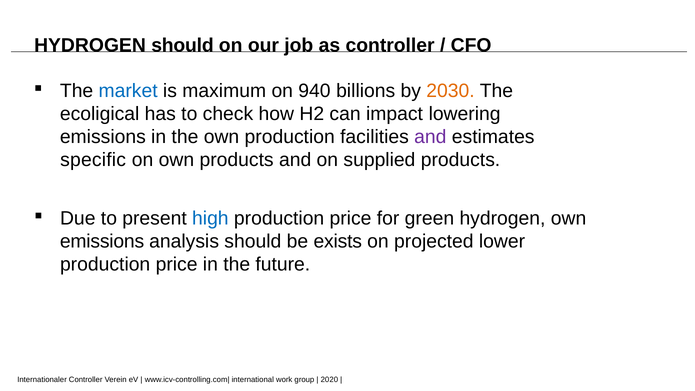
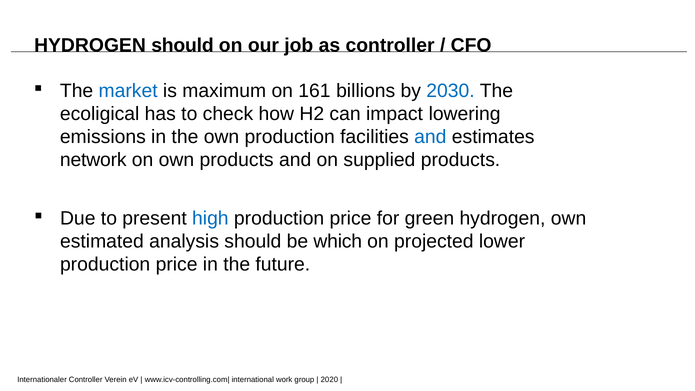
940: 940 -> 161 (314, 91)
2030 colour: orange -> blue (451, 91)
and colour: purple -> blue (430, 137)
specific: specific -> network (93, 160)
emissions: emissions -> estimated (102, 241)
exists: exists -> which (338, 241)
